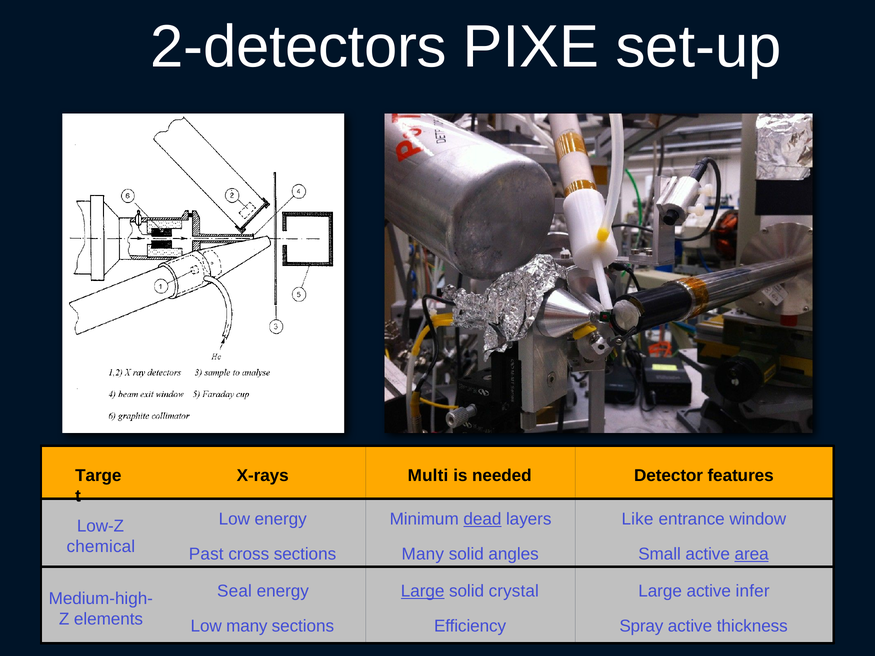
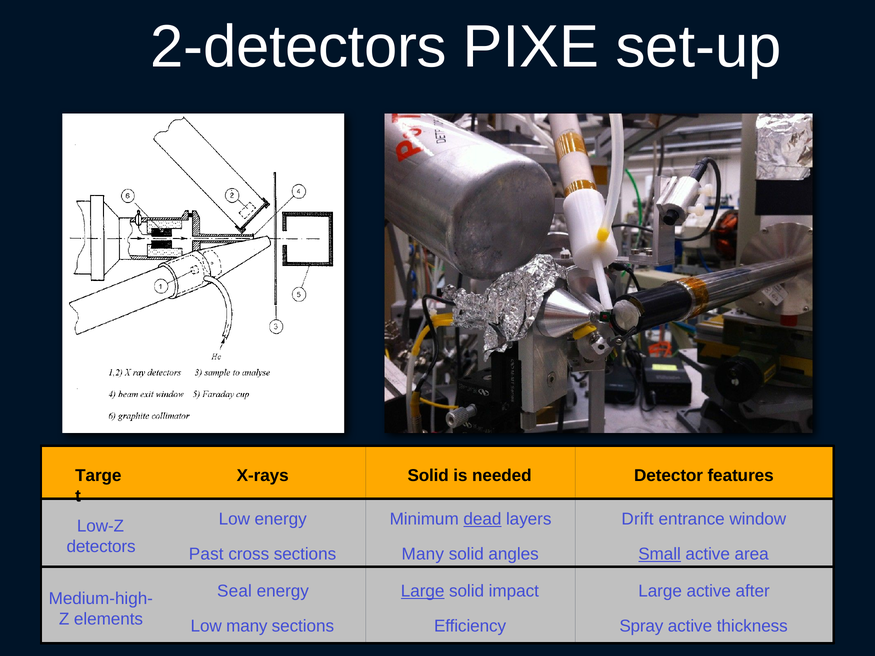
X-rays Multi: Multi -> Solid (428, 476)
Like: Like -> Drift (637, 520)
chemical: chemical -> detectors (101, 547)
Small underline: none -> present (660, 555)
area underline: present -> none (752, 555)
crystal: crystal -> impact (514, 591)
infer: infer -> after (753, 591)
